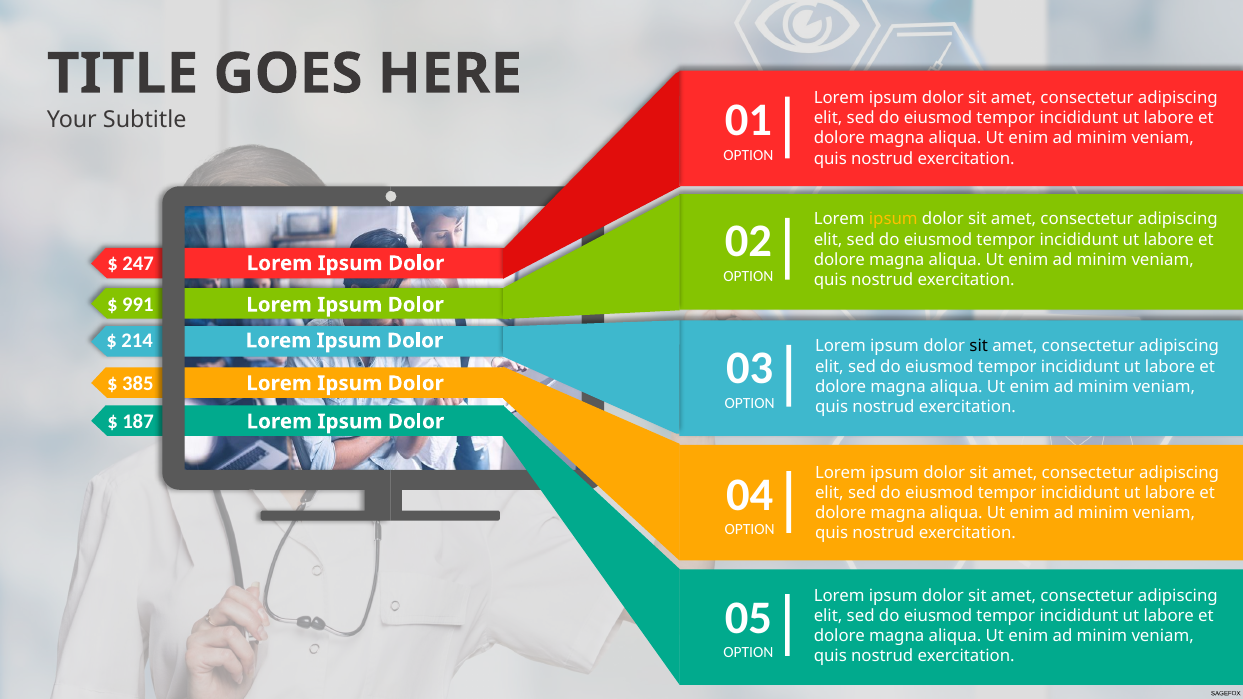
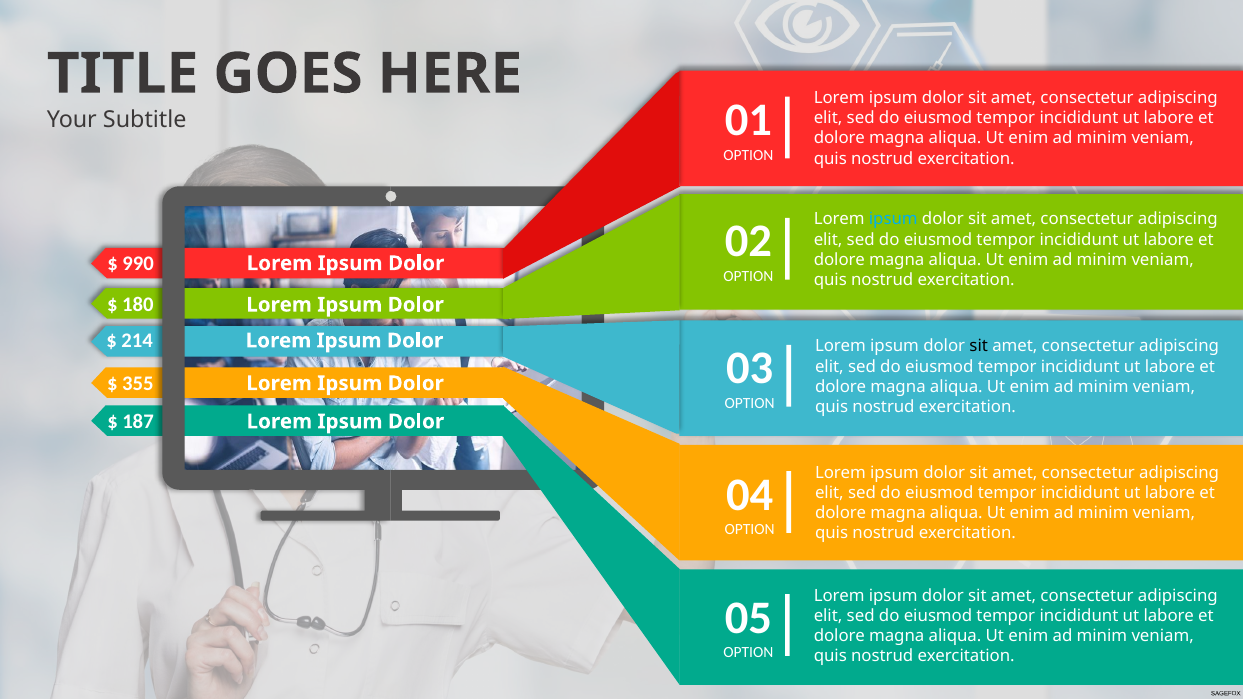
ipsum colour: yellow -> light blue (893, 219)
247: 247 -> 990 (138, 263)
991: 991 -> 180 (138, 305)
385: 385 -> 355 (138, 383)
